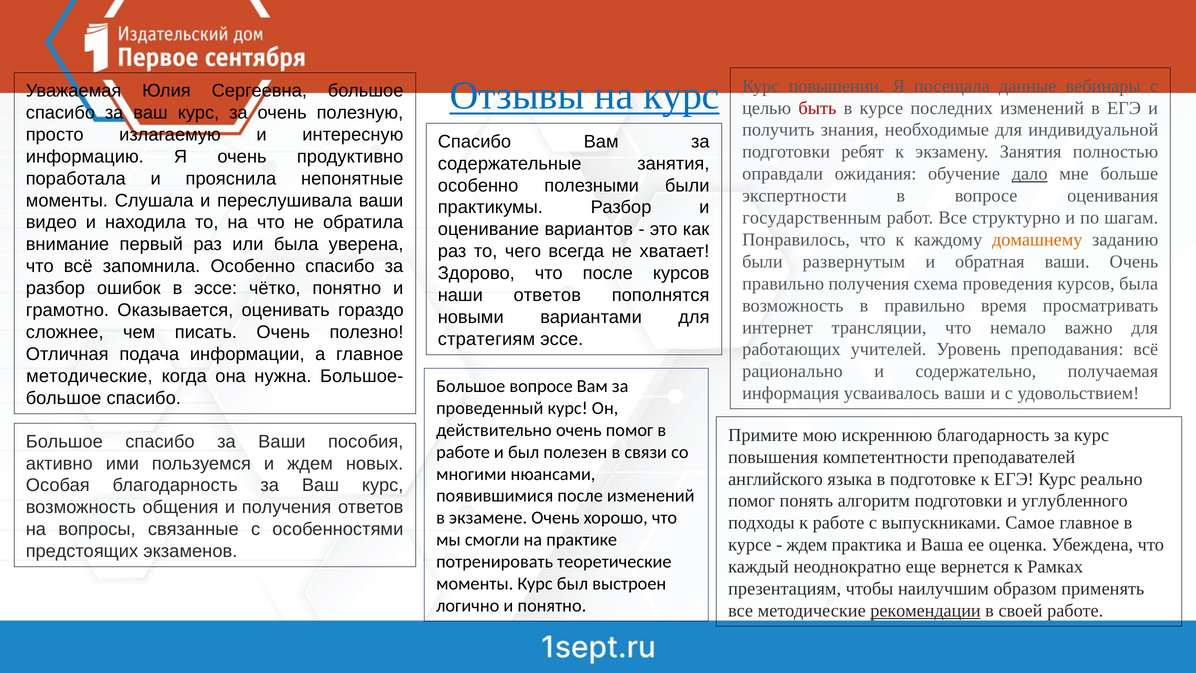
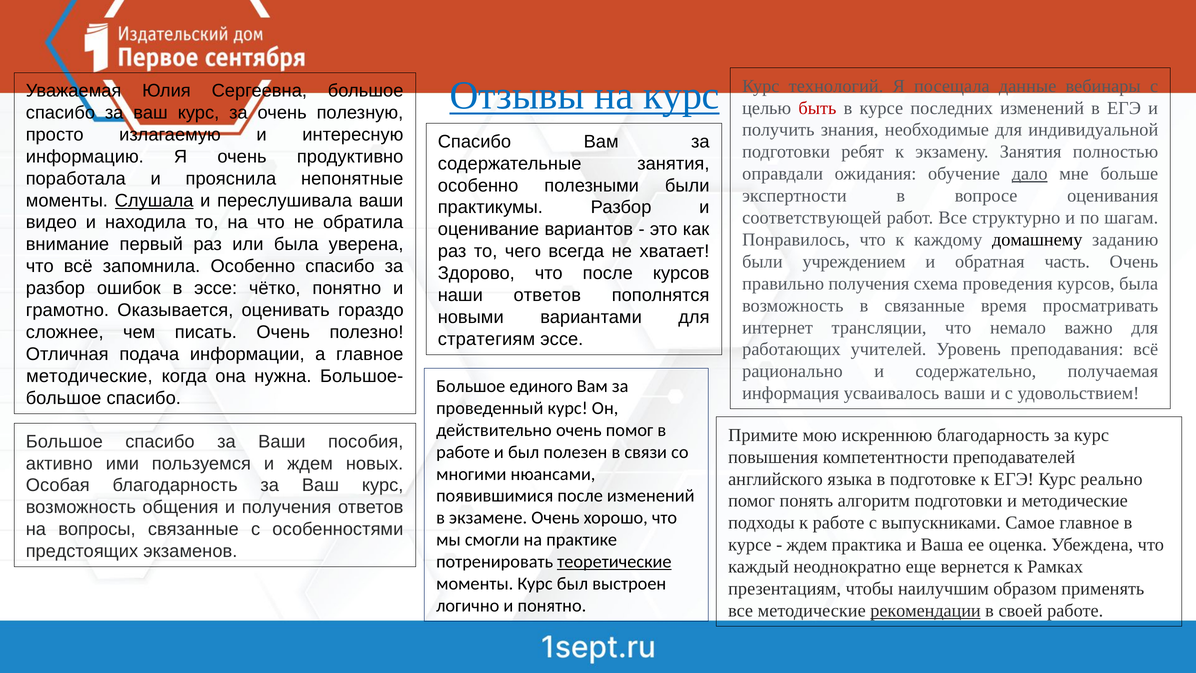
повышении: повышении -> технологий (836, 86)
Слушала underline: none -> present (154, 200)
государственным: государственным -> соответствующей (812, 218)
домашнему colour: orange -> black (1037, 240)
развернутым: развернутым -> учреждением (854, 262)
обратная ваши: ваши -> часть (1067, 262)
в правильно: правильно -> связанные (925, 305)
Большое вопросе: вопросе -> единого (541, 386)
и углубленного: углубленного -> методические (1075, 501)
теоретические underline: none -> present (614, 562)
